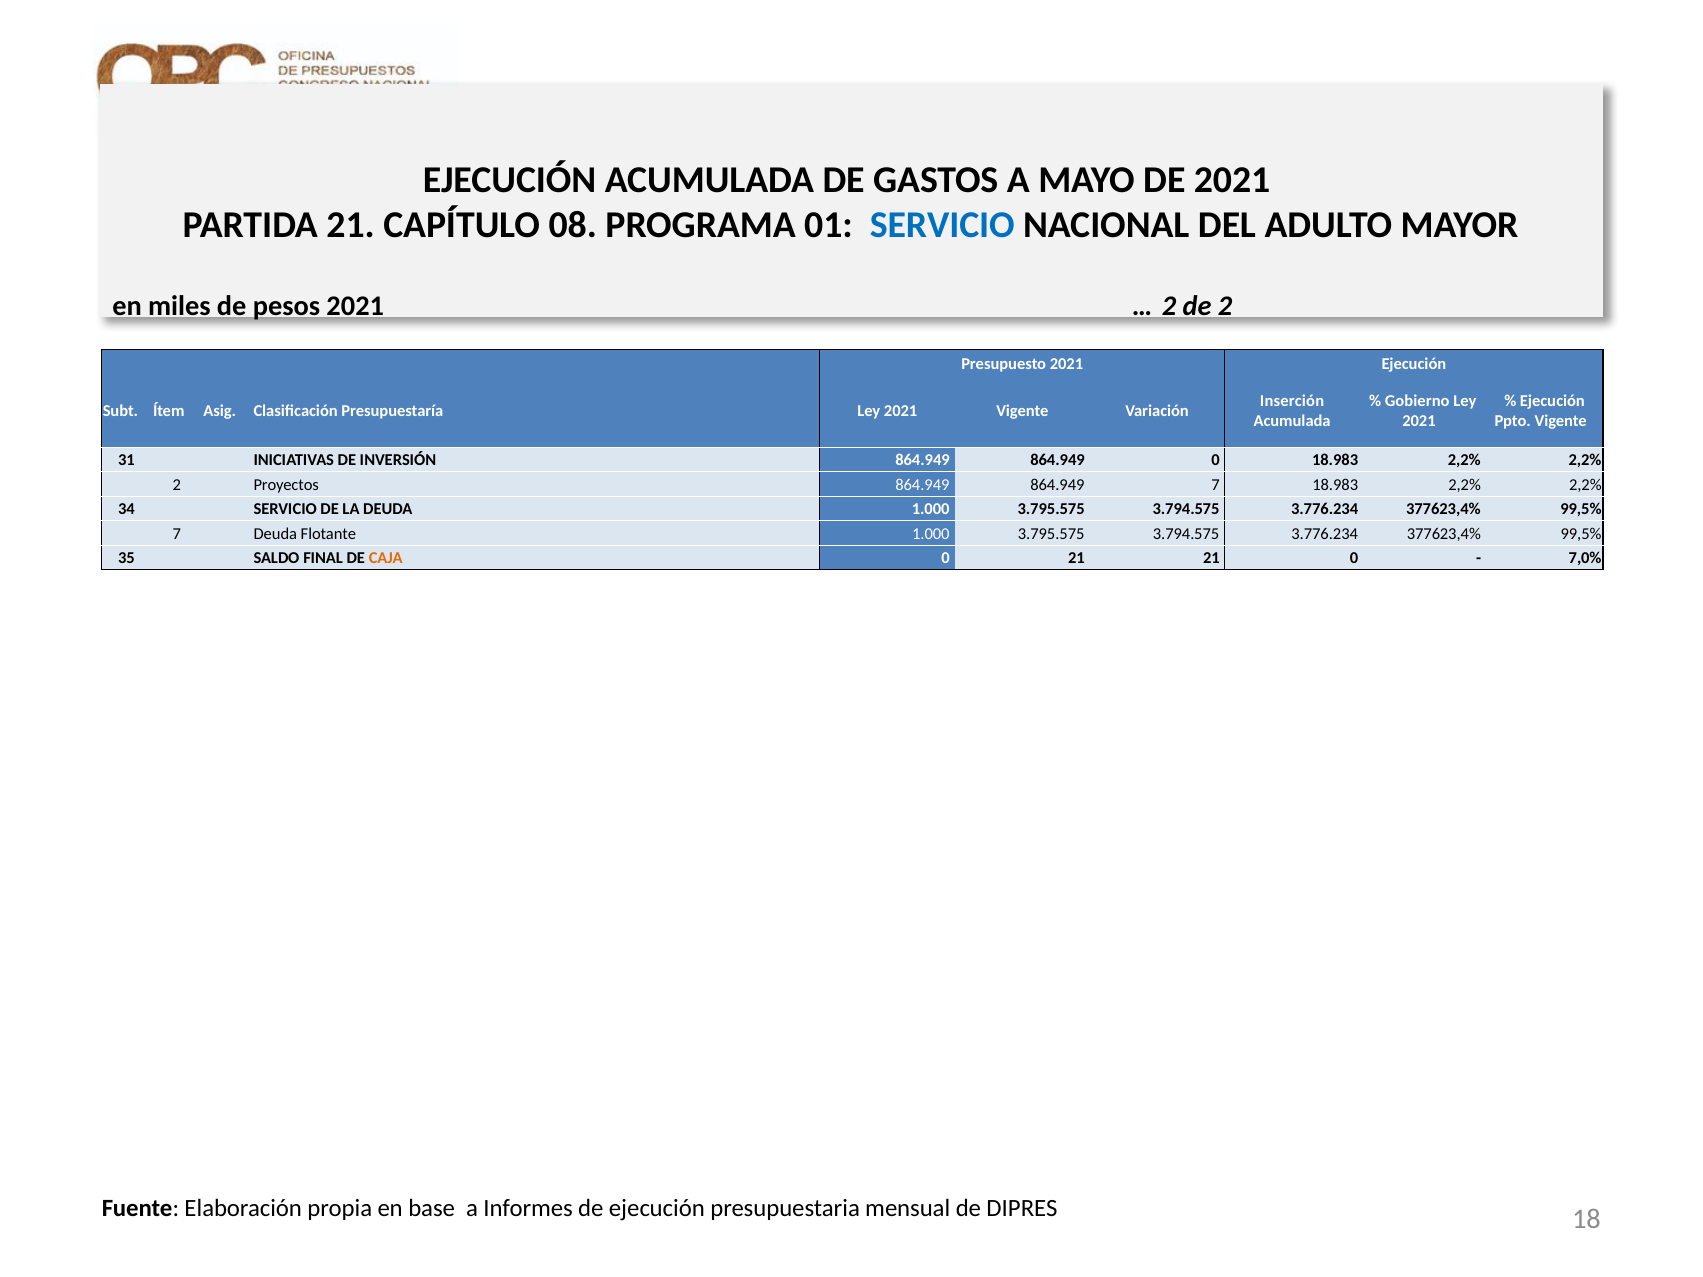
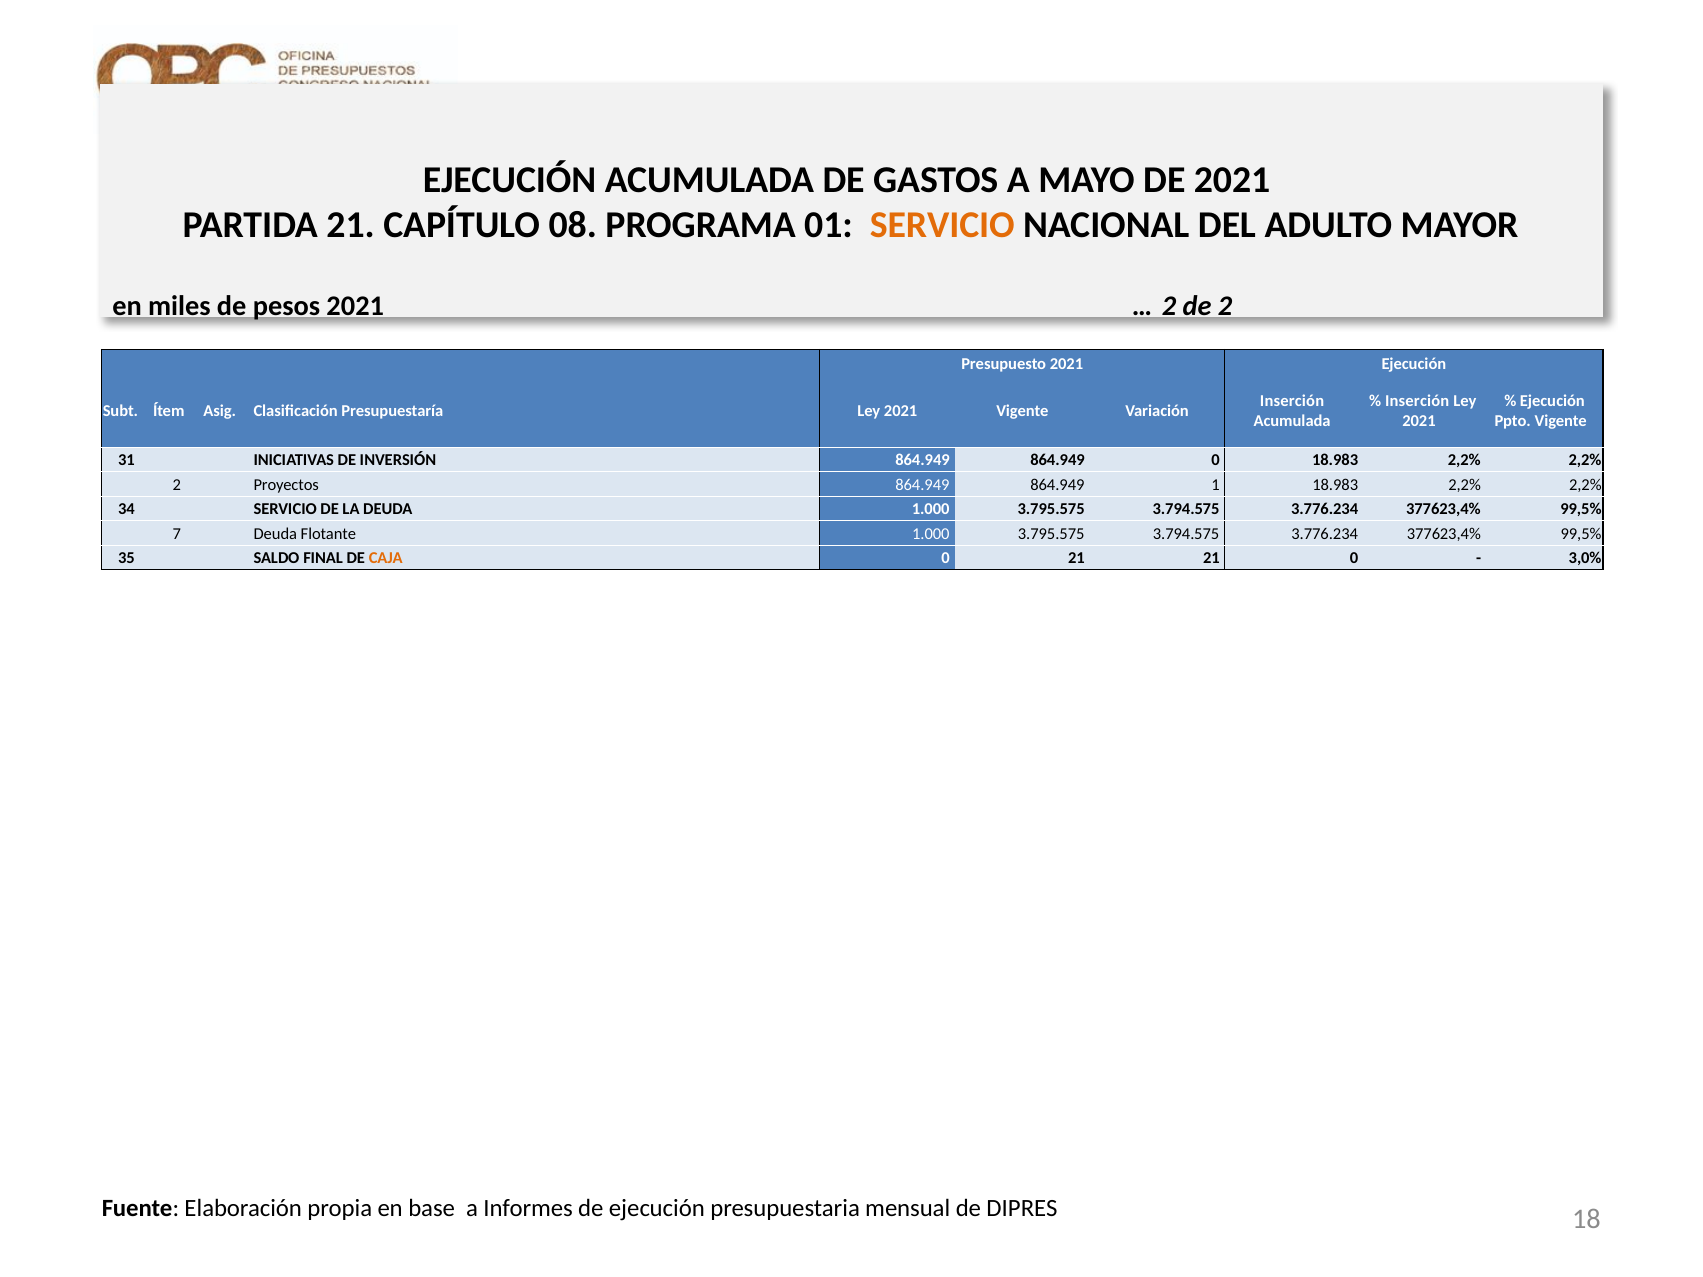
SERVICIO colour: blue -> orange (942, 226)
Gobierno: Gobierno -> Inserción (1417, 401)
864.949 7: 7 -> 1 (1215, 485)
7,0%: 7,0% -> 3,0% (1585, 558)
